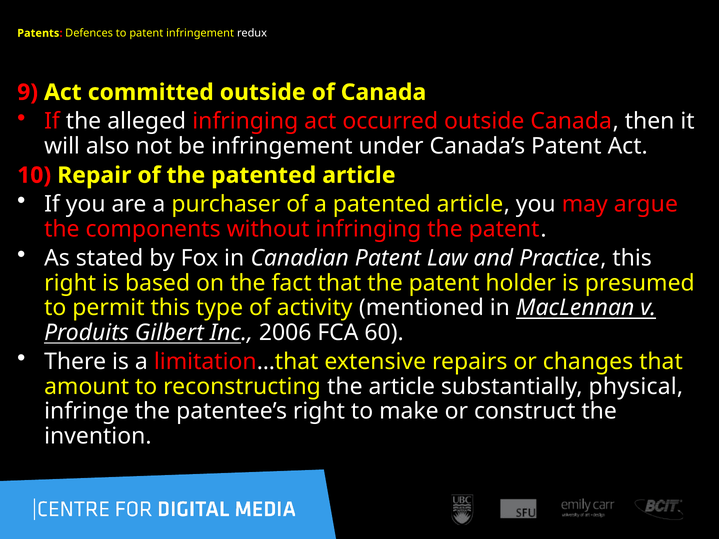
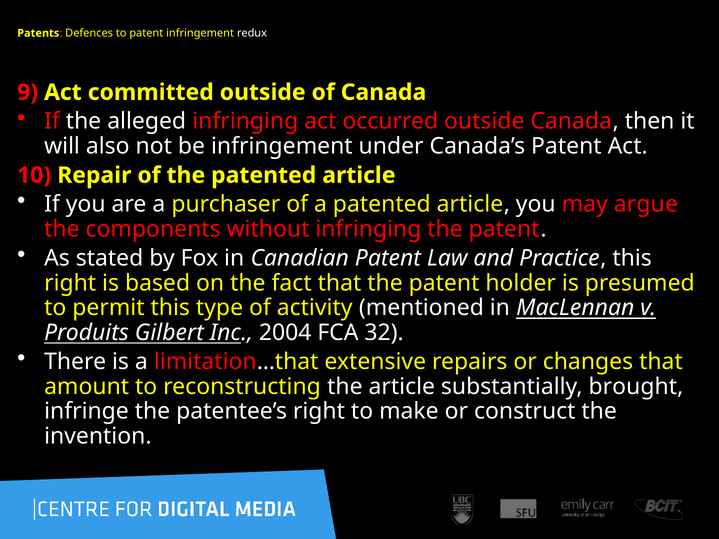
2006: 2006 -> 2004 (285, 333)
60: 60 -> 32 (384, 333)
physical: physical -> brought (636, 387)
